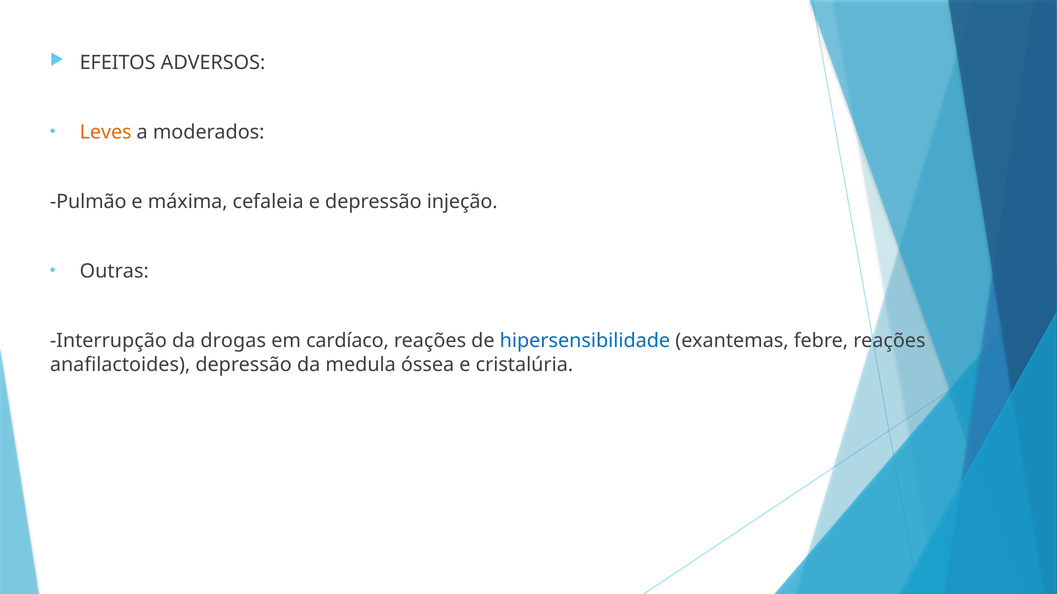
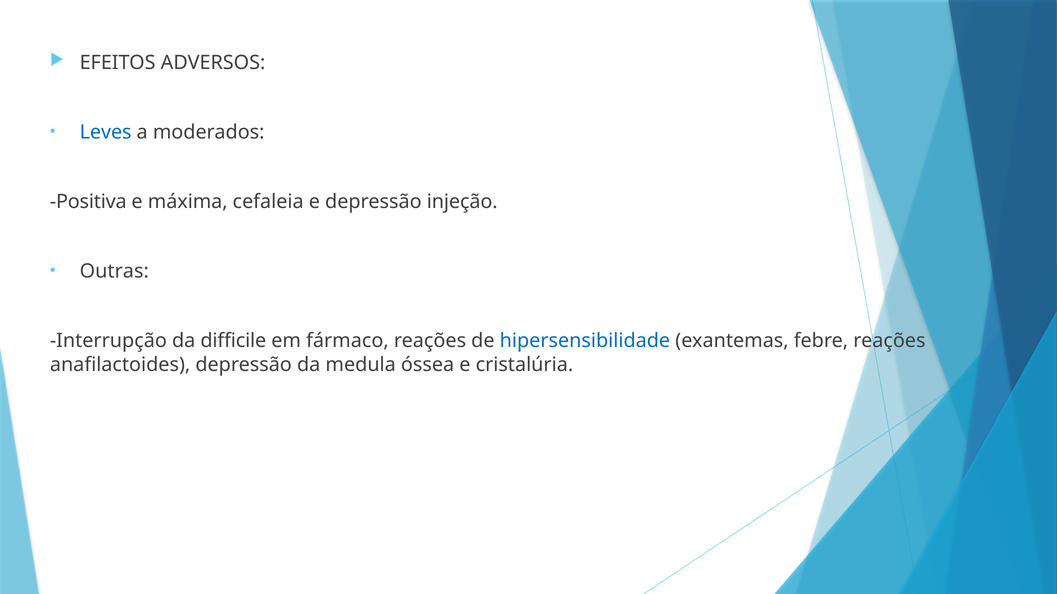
Leves colour: orange -> blue (106, 132)
Pulmão: Pulmão -> Positiva (88, 202)
drogas: drogas -> difficile (233, 341)
cardíaco: cardíaco -> fármaco (347, 341)
